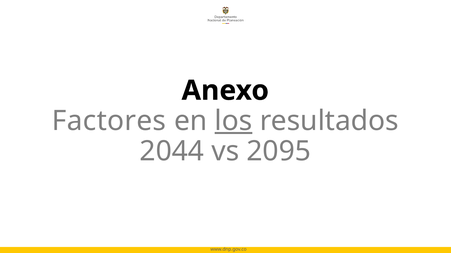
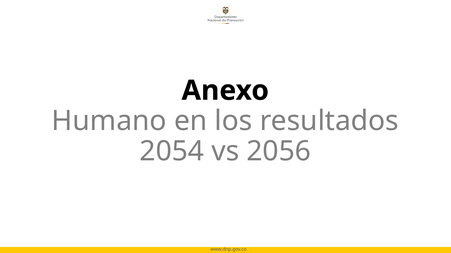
Factores: Factores -> Humano (109, 121)
los underline: present -> none (234, 121)
2044: 2044 -> 2054 (172, 152)
2095: 2095 -> 2056 (279, 152)
